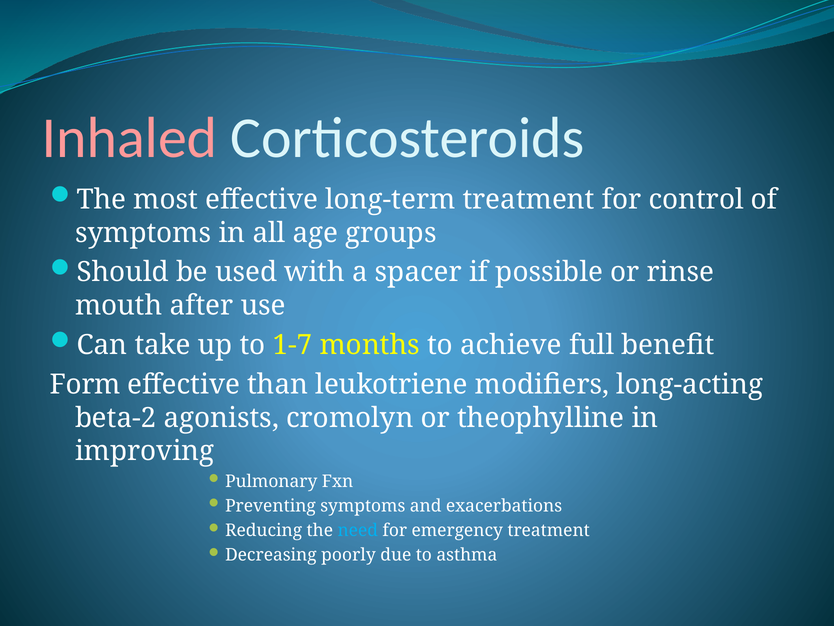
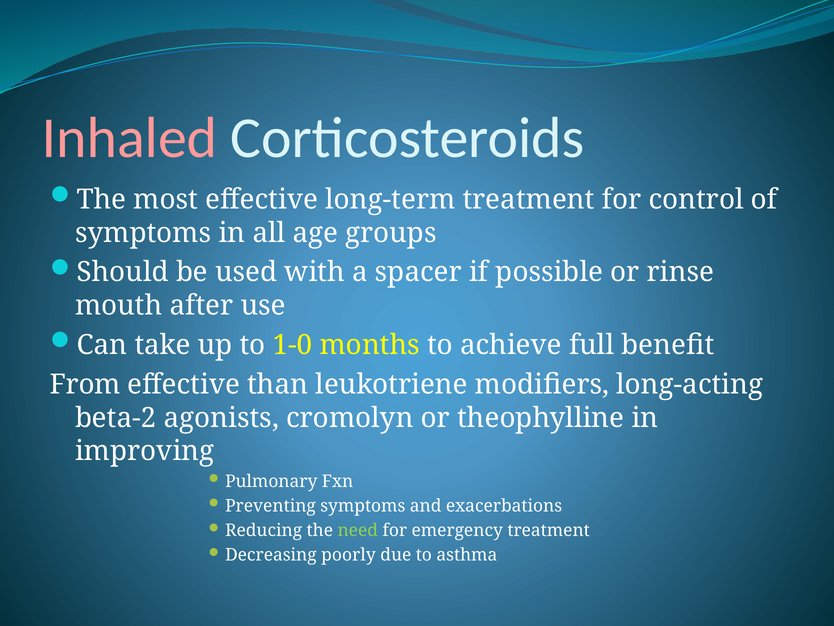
1-7: 1-7 -> 1-0 (293, 345)
Form: Form -> From (85, 384)
need colour: light blue -> light green (358, 530)
